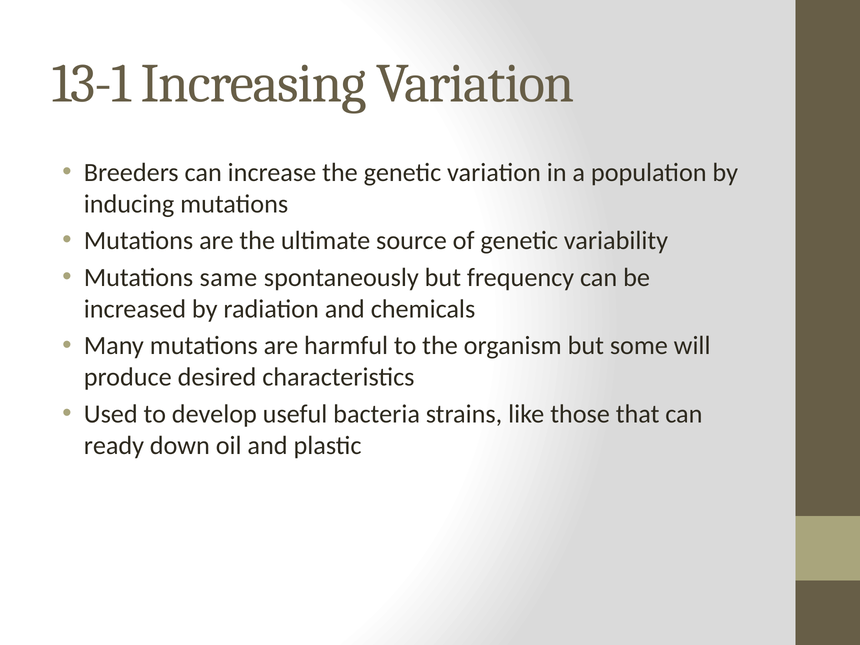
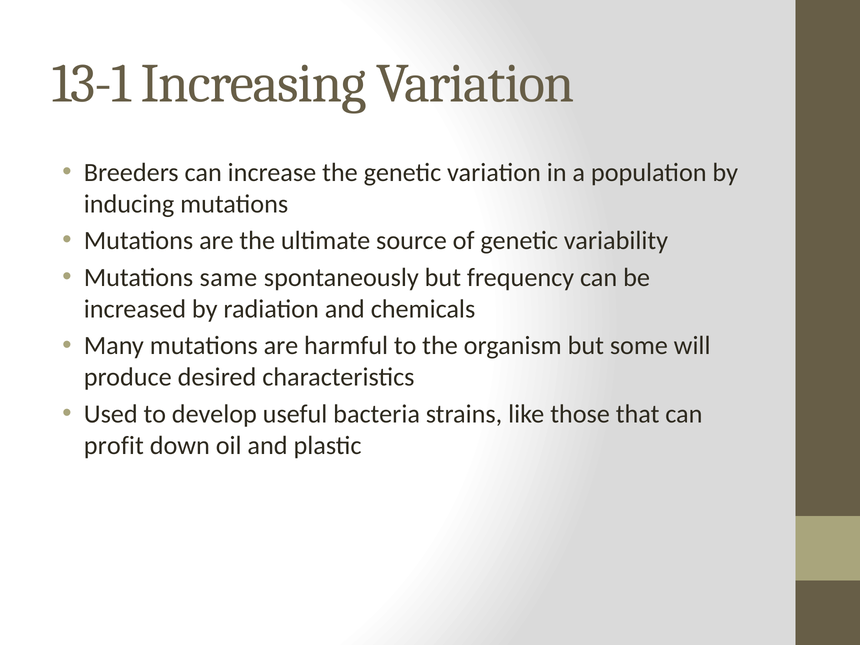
ready: ready -> profit (114, 446)
